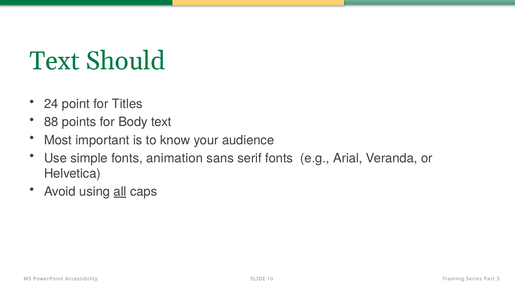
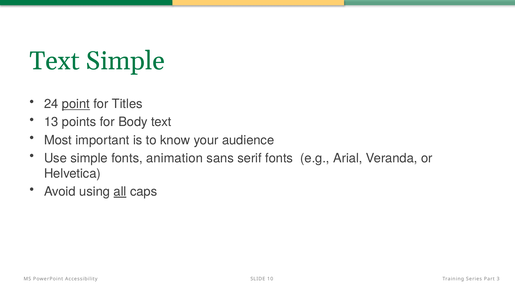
Text Should: Should -> Simple (126, 61)
point underline: none -> present (76, 104)
88: 88 -> 13 (51, 122)
